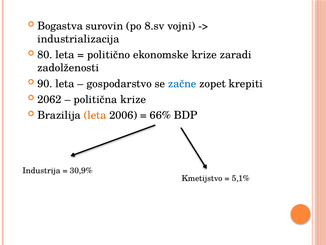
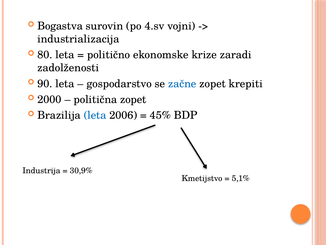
8.sv: 8.sv -> 4.sv (154, 26)
2062: 2062 -> 2000 (49, 99)
politična krize: krize -> zopet (133, 99)
leta colour: orange -> blue (95, 115)
66%: 66% -> 45% (160, 115)
